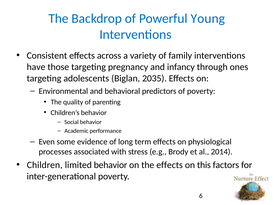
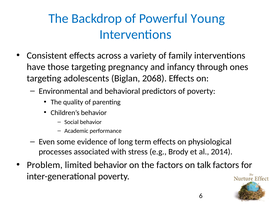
2035: 2035 -> 2068 (154, 79)
Children: Children -> Problem (45, 165)
the effects: effects -> factors (170, 165)
this: this -> talk (204, 165)
